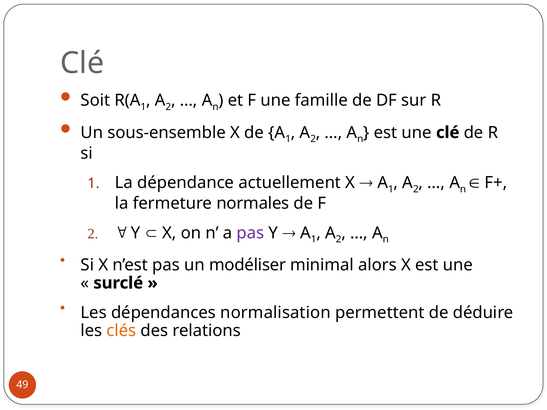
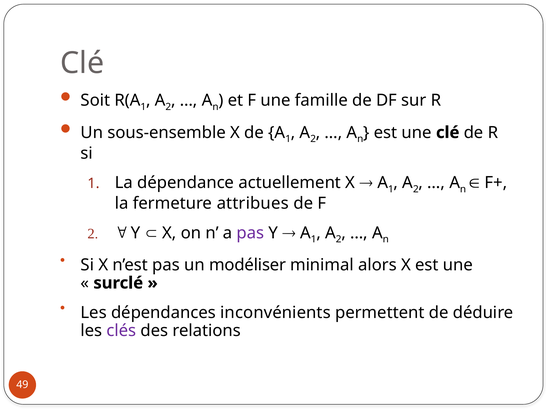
normales: normales -> attribues (253, 203)
normalisation: normalisation -> inconvénients (276, 313)
clés colour: orange -> purple (121, 331)
